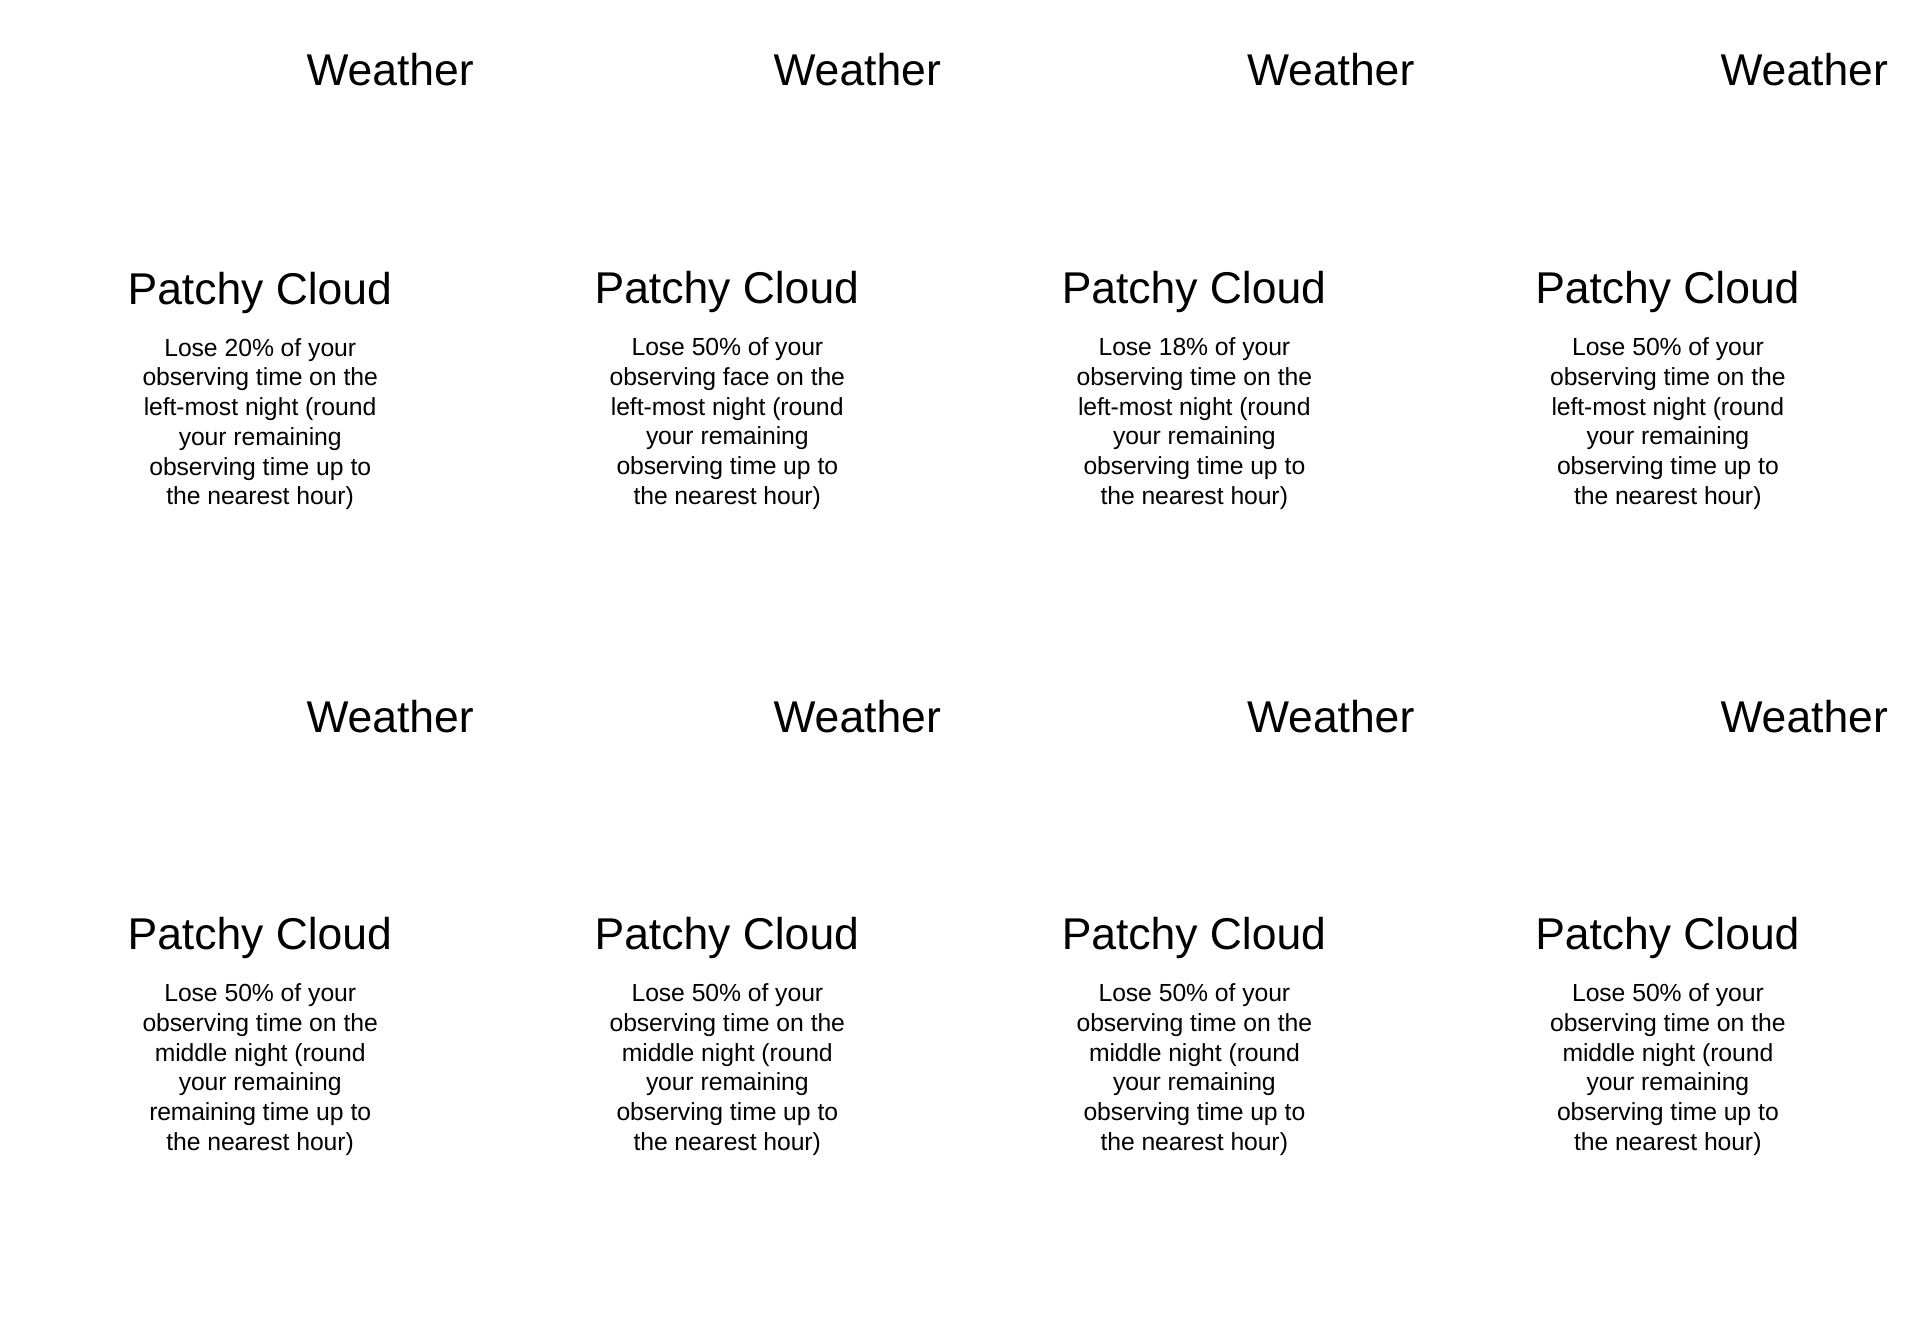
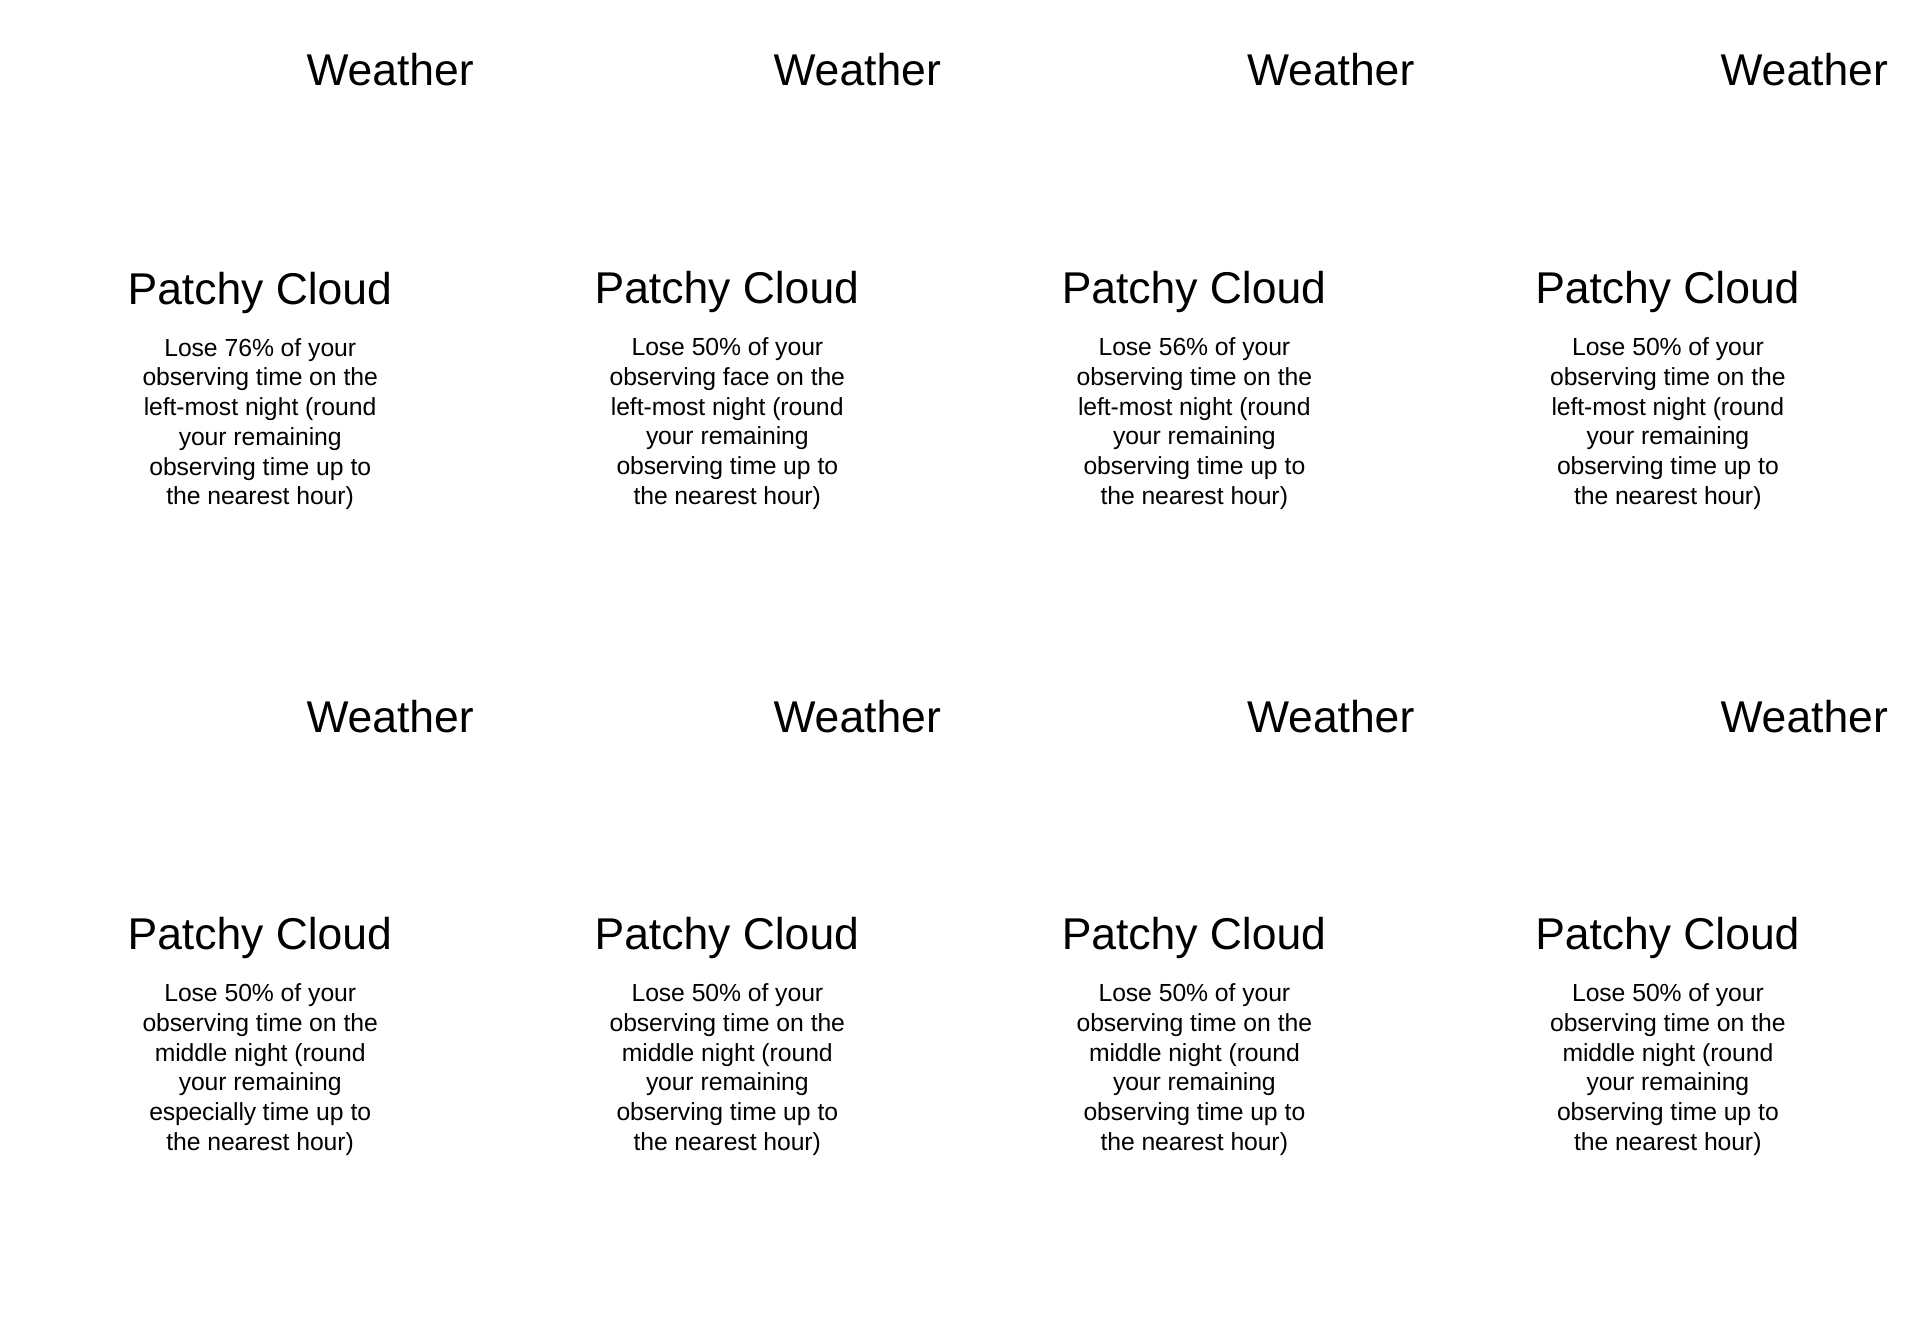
18%: 18% -> 56% (1184, 348)
20%: 20% -> 76% (249, 348)
remaining: remaining -> especially (203, 1112)
